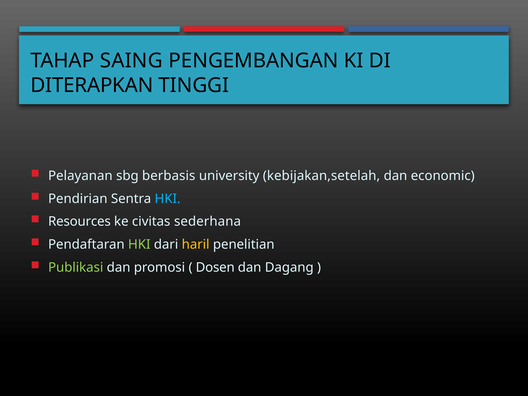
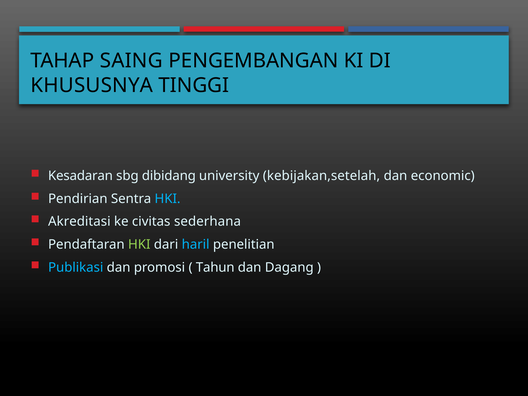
DITERAPKAN: DITERAPKAN -> KHUSUSNYA (92, 86)
Pelayanan: Pelayanan -> Kesadaran (80, 176)
berbasis: berbasis -> dibidang (169, 176)
Resources: Resources -> Akreditasi (79, 222)
haril colour: yellow -> light blue (196, 244)
Publikasi colour: light green -> light blue (76, 267)
Dosen: Dosen -> Tahun (215, 267)
